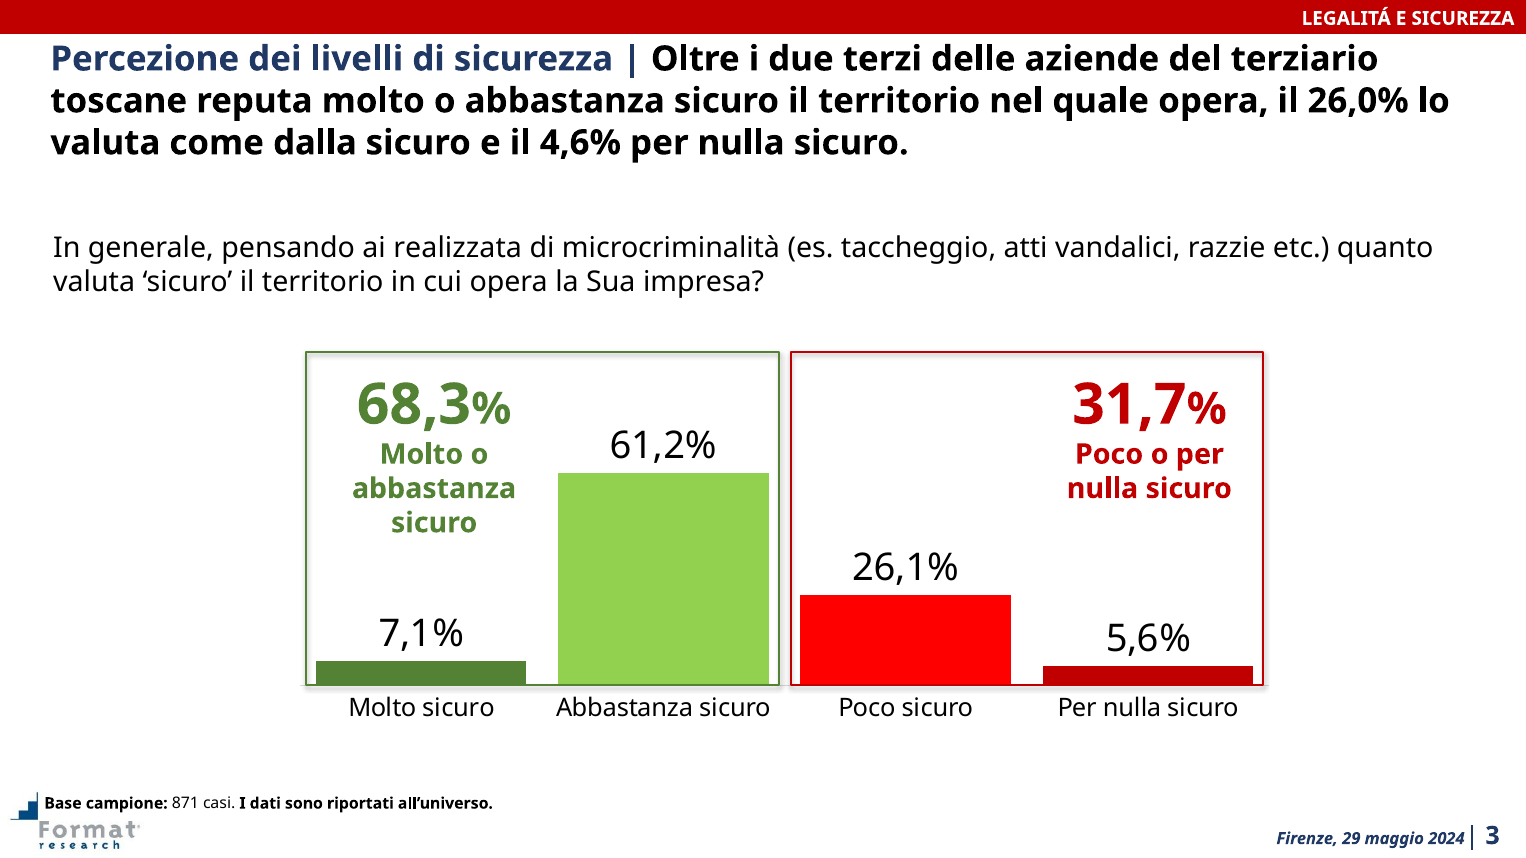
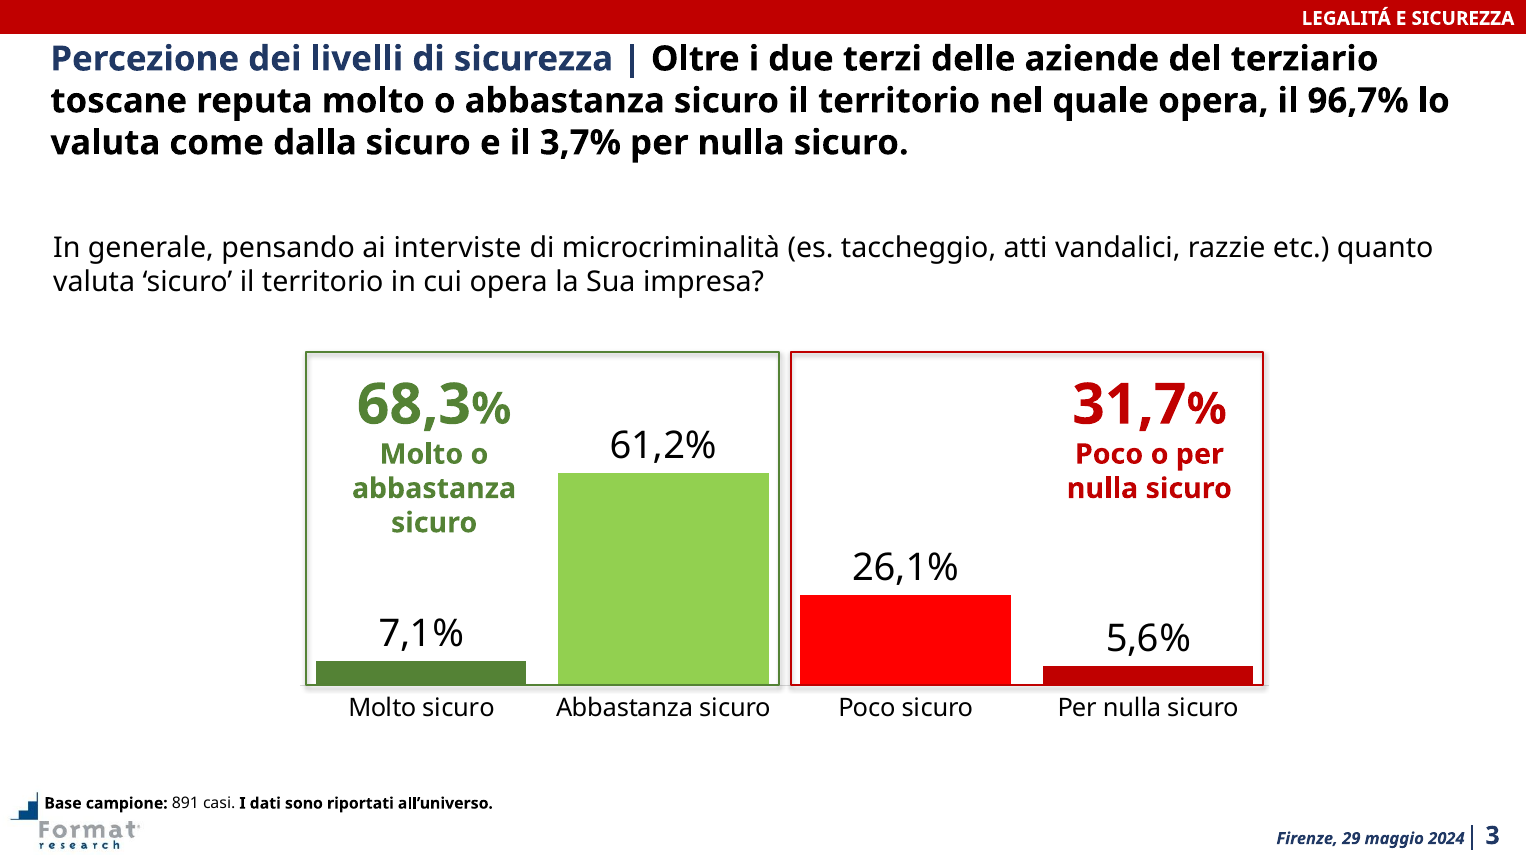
26,0%: 26,0% -> 96,7% (1358, 101)
4,6%: 4,6% -> 3,7% (580, 143)
realizzata: realizzata -> interviste (458, 248)
871: 871 -> 891 (185, 804)
